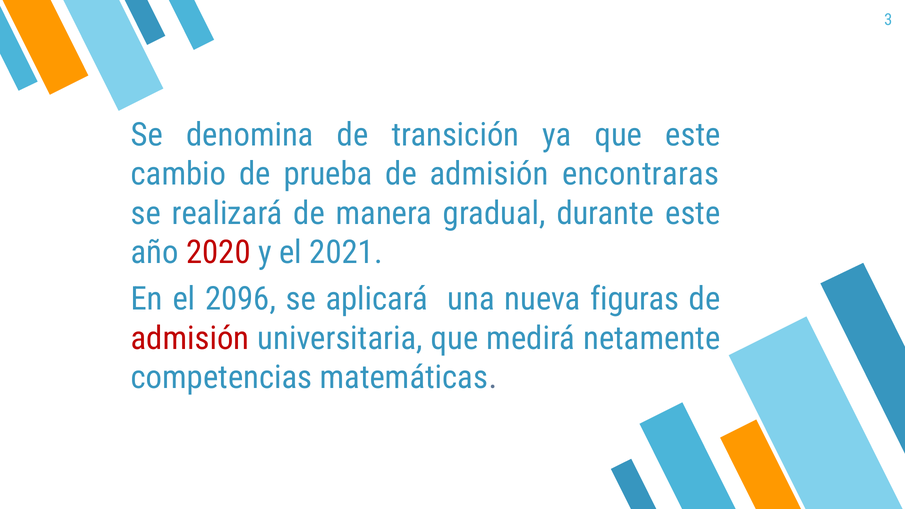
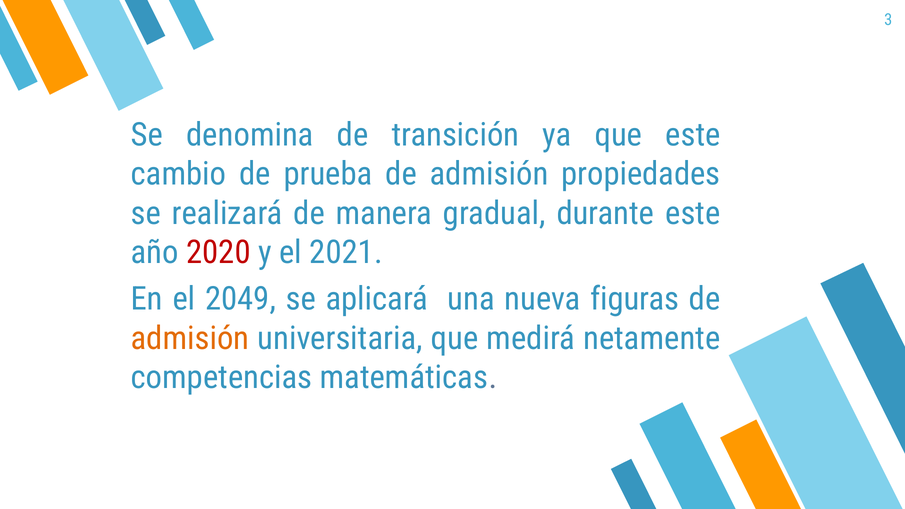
encontraras: encontraras -> propiedades (641, 174)
2096: 2096 -> 2049 (241, 299)
admisión colour: red -> orange (190, 338)
